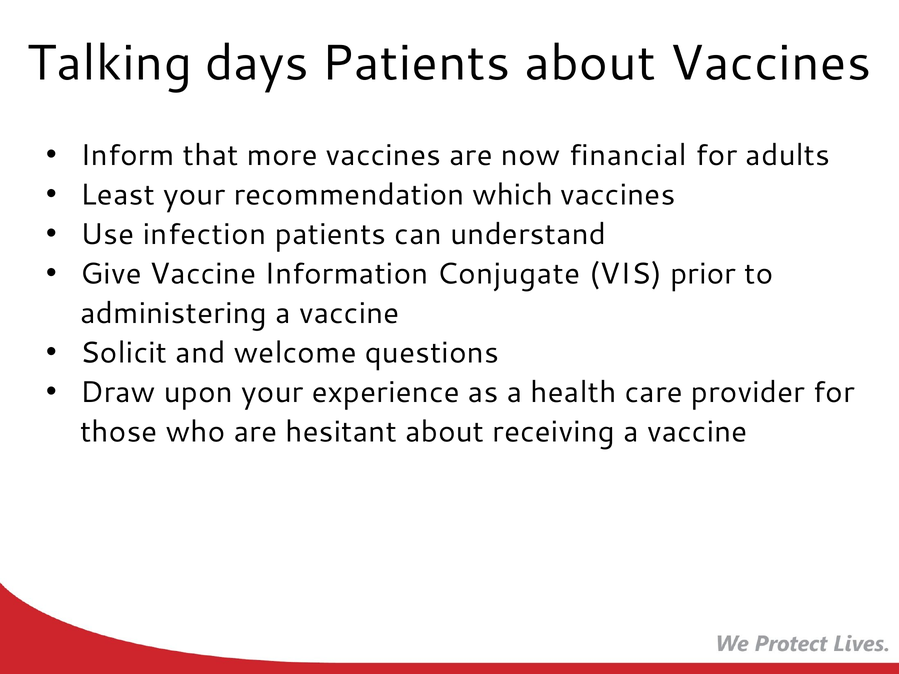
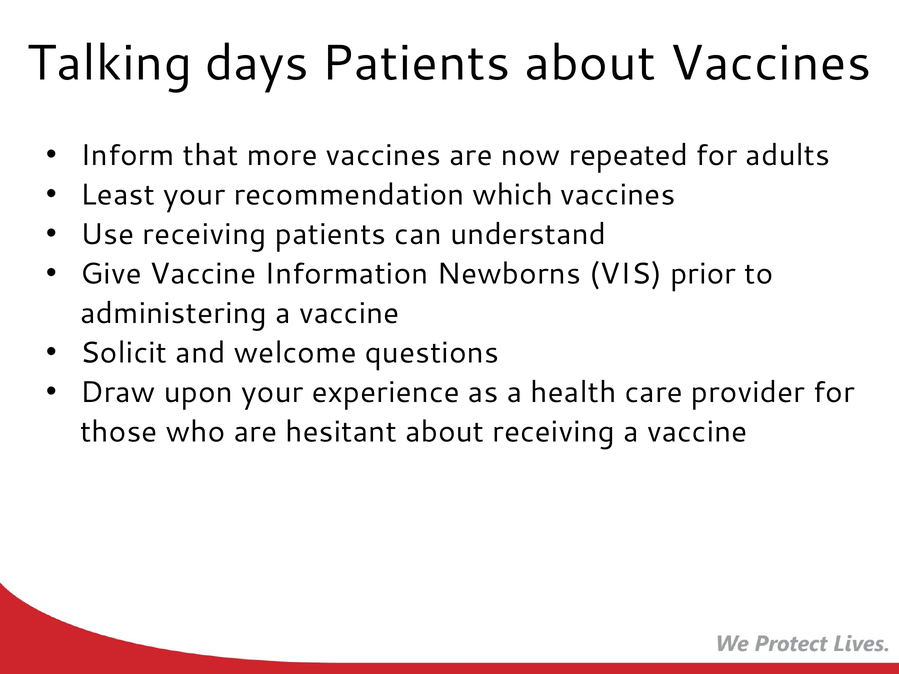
financial: financial -> repeated (628, 156)
Use infection: infection -> receiving (205, 235)
Conjugate: Conjugate -> Newborns (509, 274)
